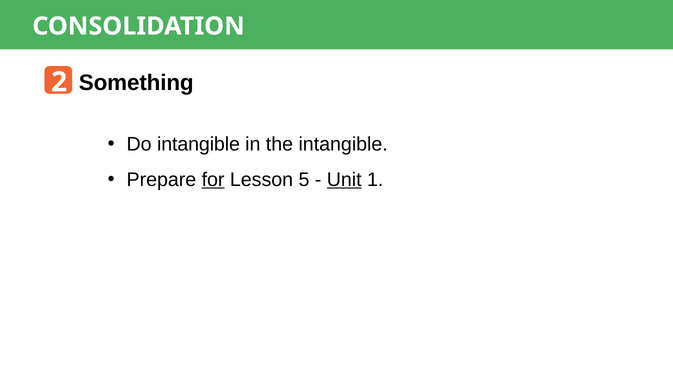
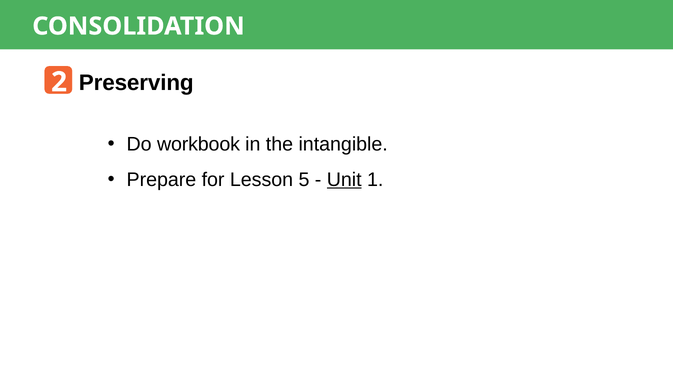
Something: Something -> Preserving (136, 83)
Do intangible: intangible -> workbook (198, 144)
for underline: present -> none (213, 179)
